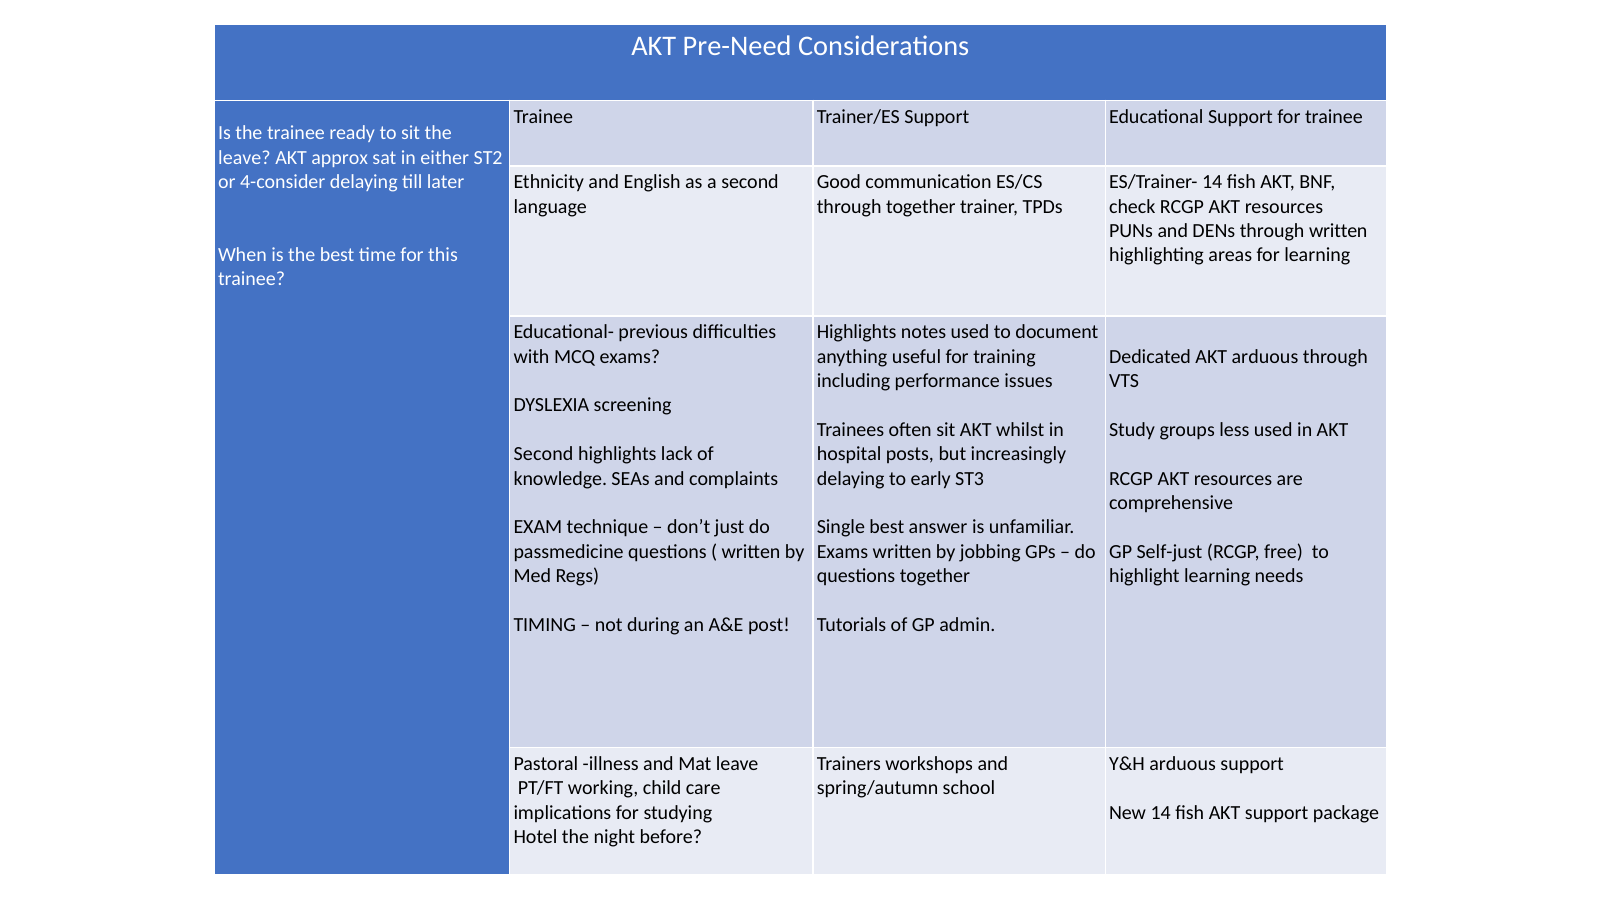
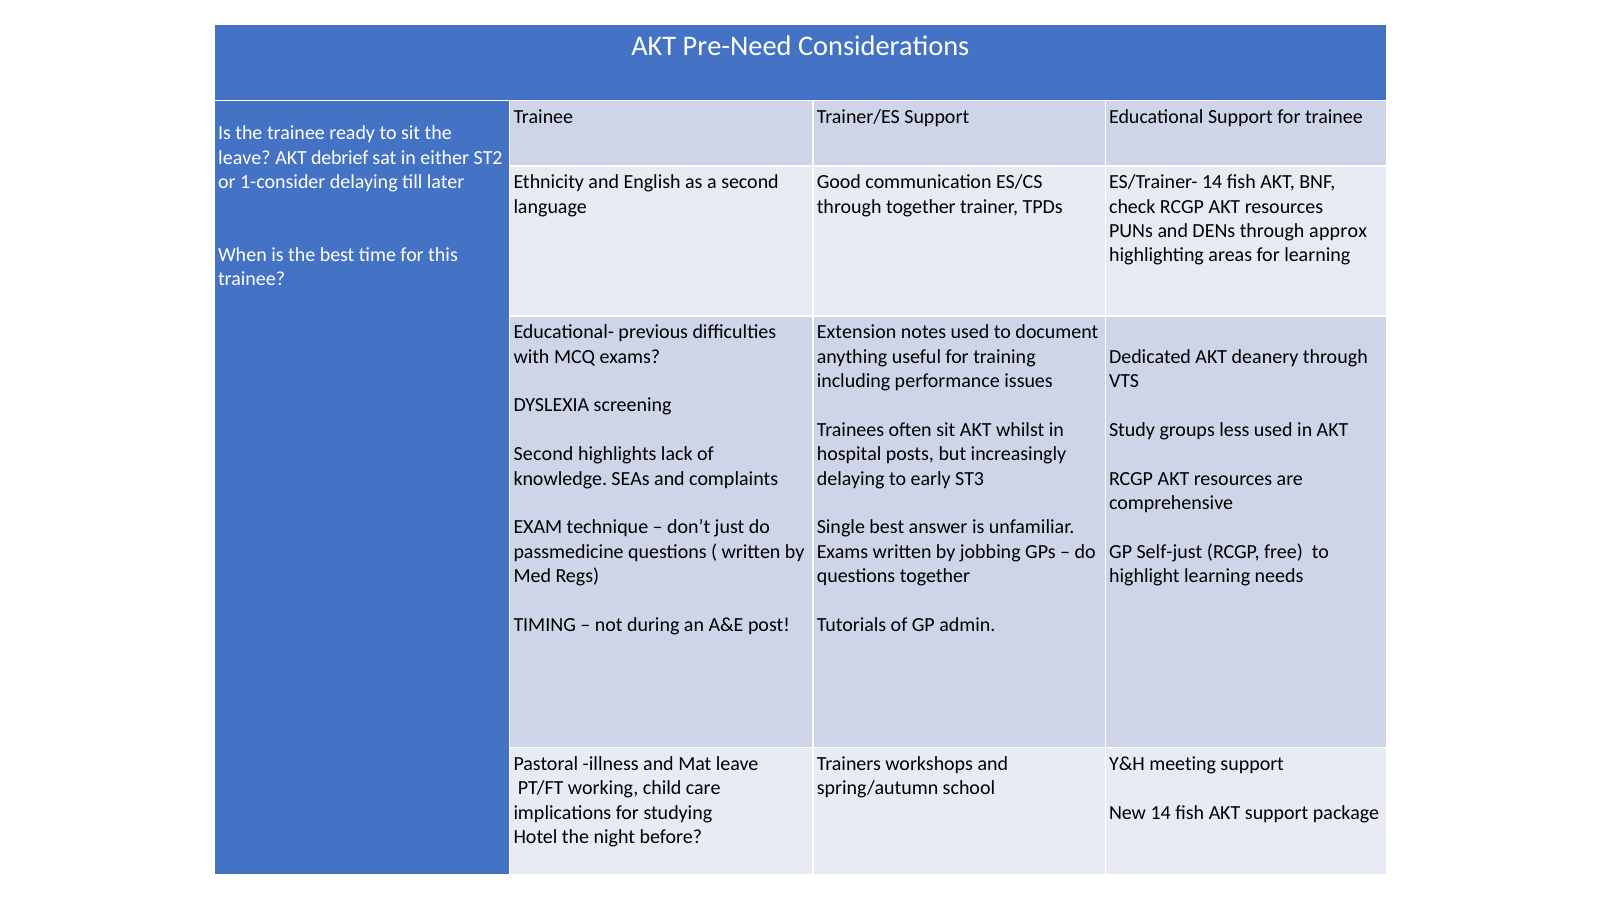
approx: approx -> debrief (340, 158)
4-consider: 4-consider -> 1-consider (283, 182)
through written: written -> approx (1338, 231)
Highlights: Highlights -> Extension (857, 332)
AKT arduous: arduous -> deanery (1265, 357)
Y&H arduous: arduous -> meeting (1183, 764)
